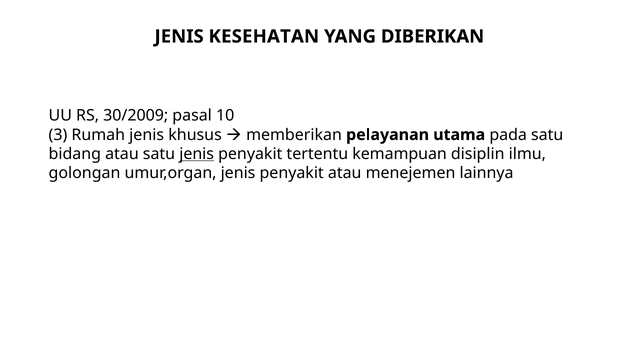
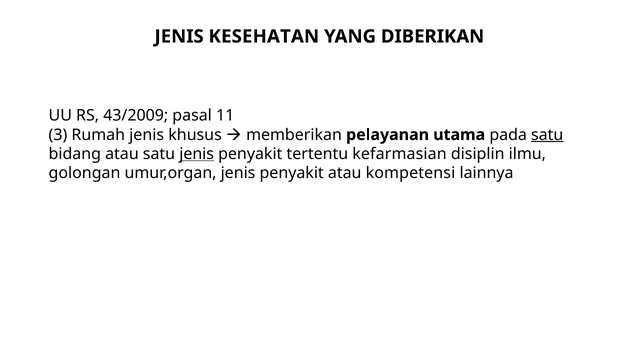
30/2009: 30/2009 -> 43/2009 (136, 116)
10: 10 -> 11 (225, 116)
satu underline: none -> present (547, 135)
kemampuan: kemampuan -> kefarmasian (399, 154)
menejemen: menejemen -> kompetensi (410, 173)
